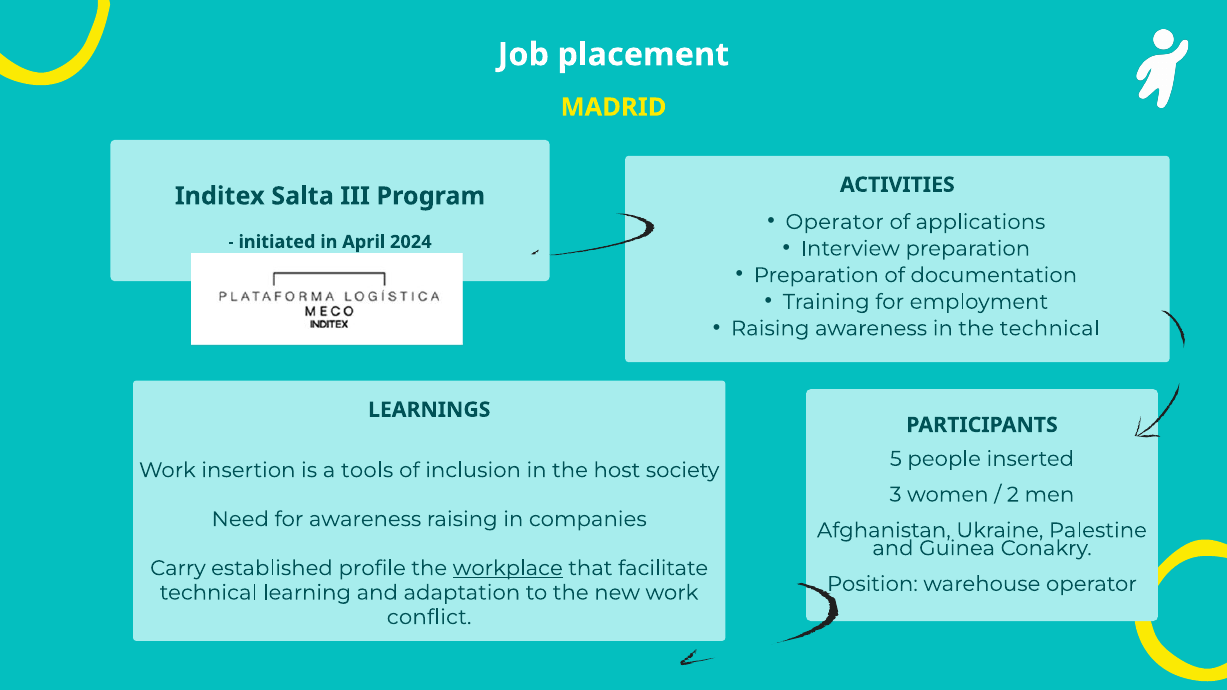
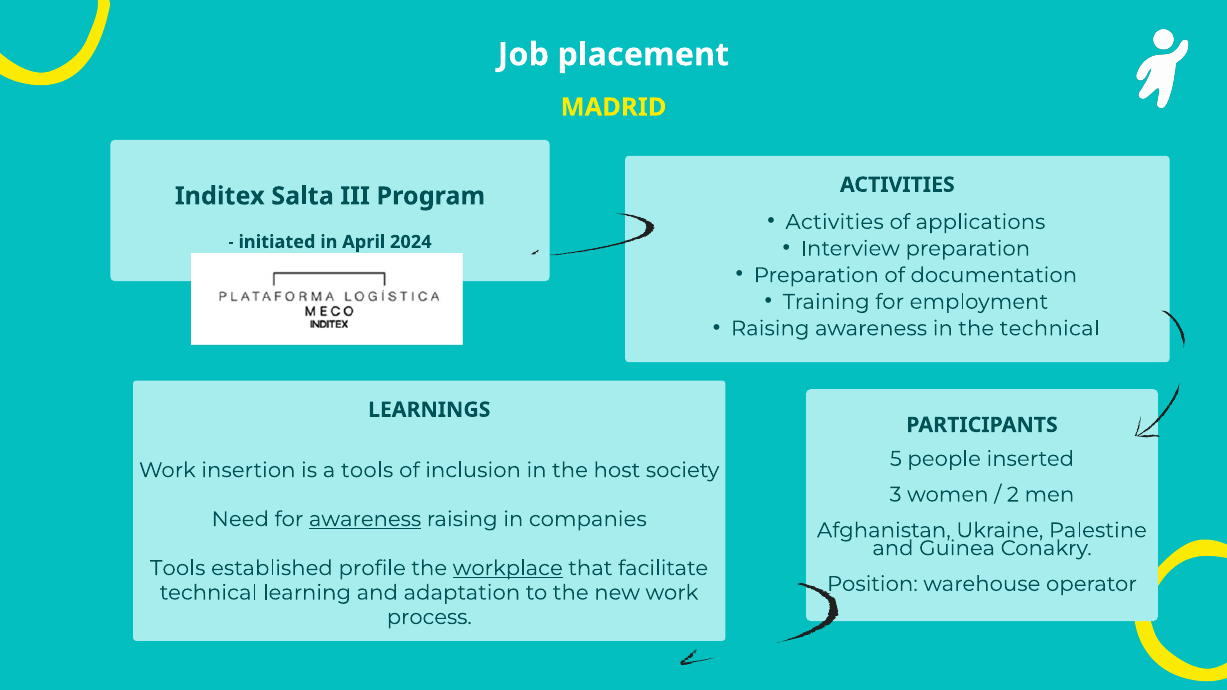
Operator: Operator -> Activities (835, 222)
awareness underline: none -> present (365, 519)
Carry: Carry -> Tools (178, 568)
conflict: conflict -> process (429, 617)
